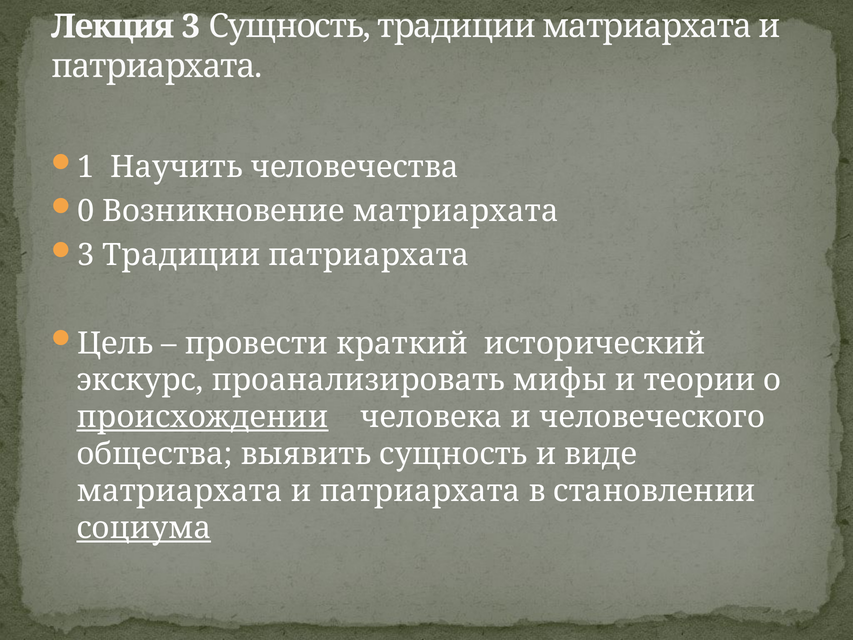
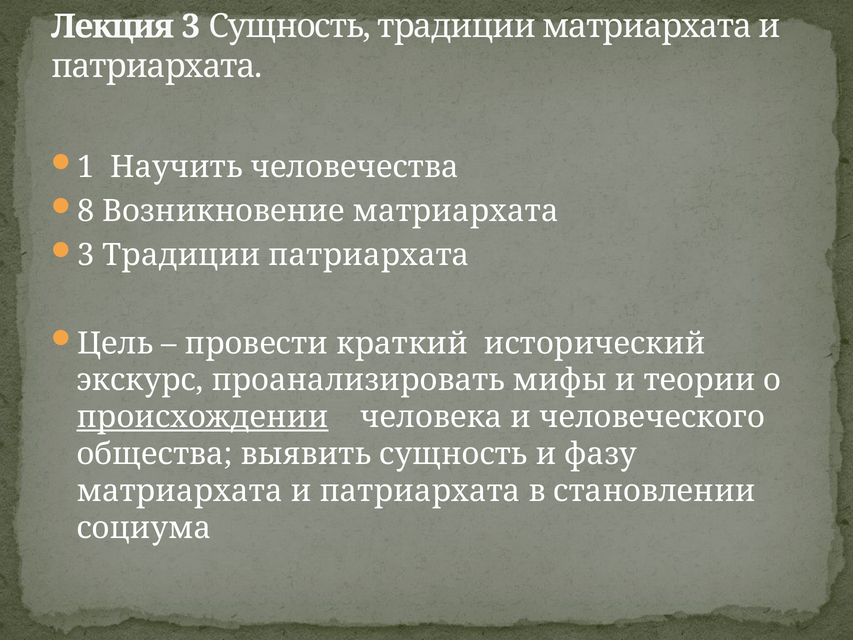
0: 0 -> 8 (86, 211)
виде: виде -> фазу (601, 454)
социума underline: present -> none (144, 528)
